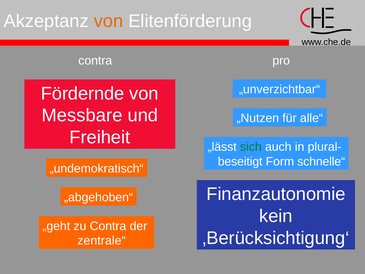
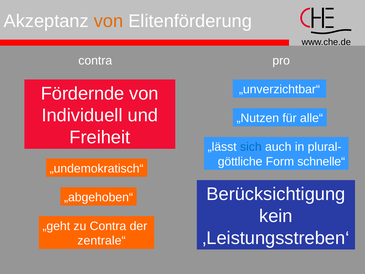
Messbare: Messbare -> Individuell (82, 115)
sich colour: green -> blue (251, 147)
beseitigt: beseitigt -> göttliche (240, 161)
Finanzautonomie: Finanzautonomie -> Berücksichtigung (276, 194)
‚Berücksichtigung‘: ‚Berücksichtigung‘ -> ‚Leistungsstreben‘ (276, 238)
